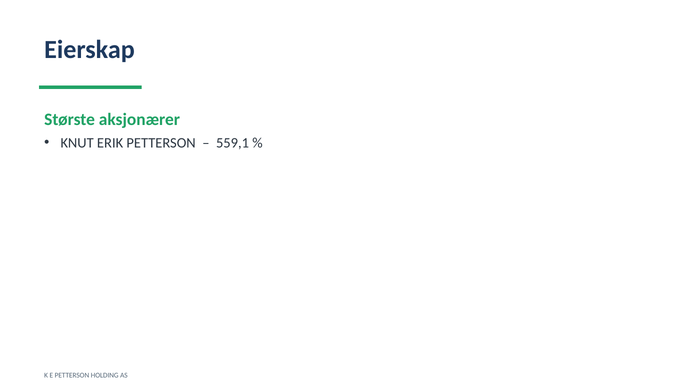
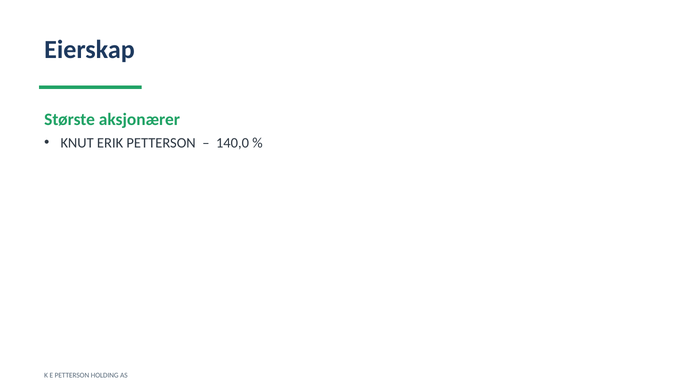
559,1: 559,1 -> 140,0 (233, 143)
